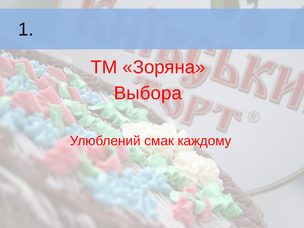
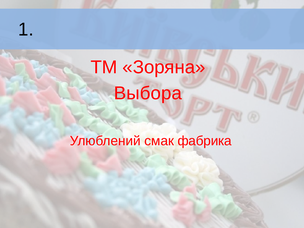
каждому: каждому -> фабрика (205, 141)
